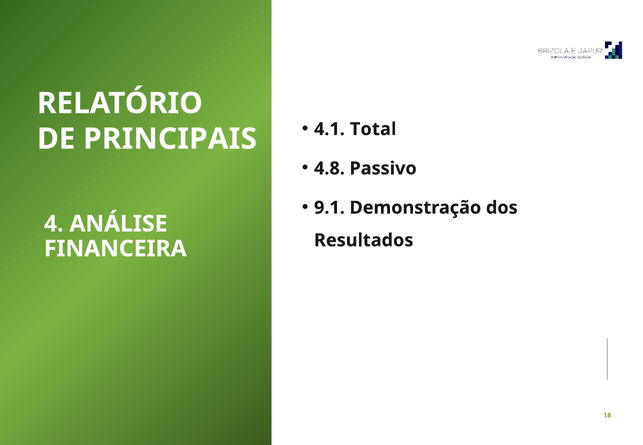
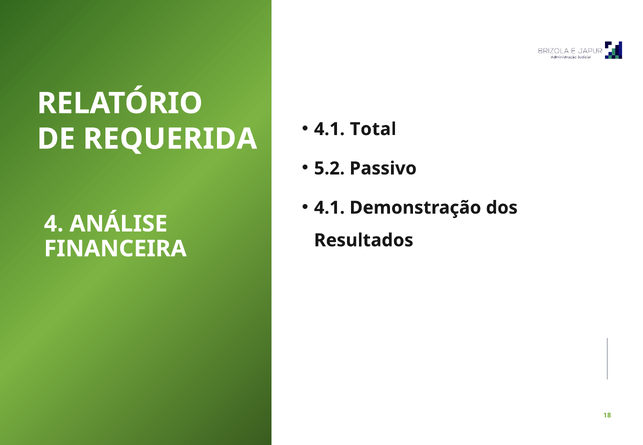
PRINCIPAIS: PRINCIPAIS -> REQUERIDA (170, 139)
4.8: 4.8 -> 5.2 (329, 168)
9.1: 9.1 -> 4.1 (329, 208)
